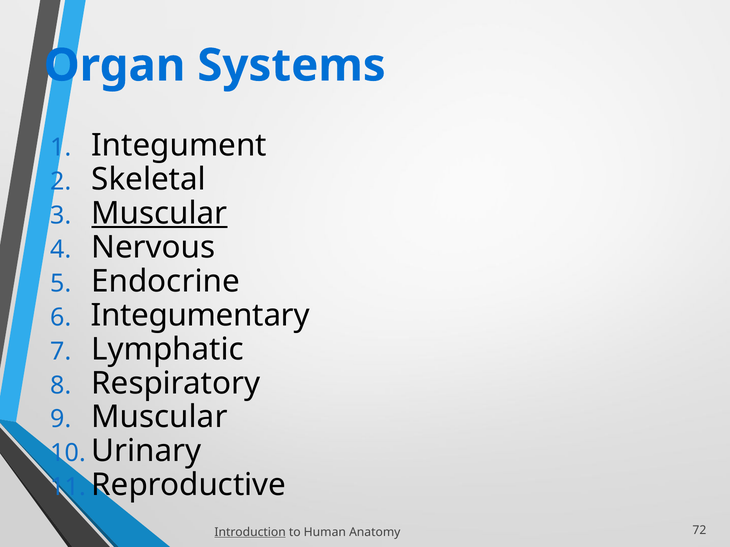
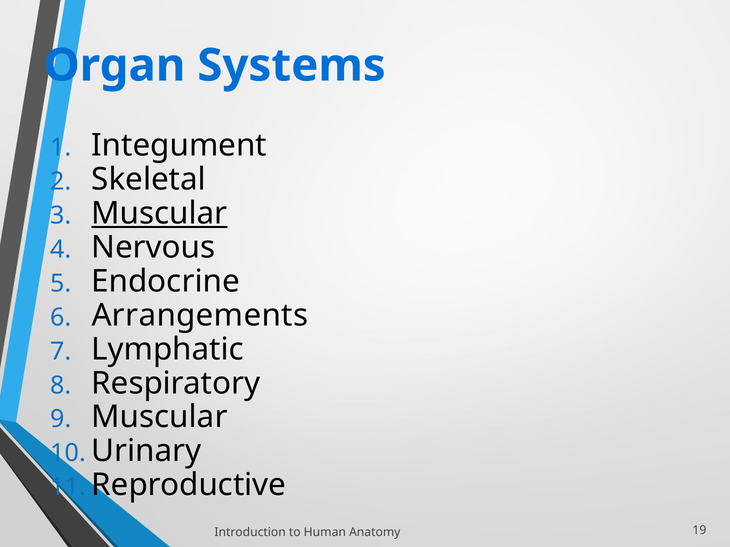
Integumentary: Integumentary -> Arrangements (200, 316)
Introduction underline: present -> none (250, 533)
72: 72 -> 19 (699, 531)
